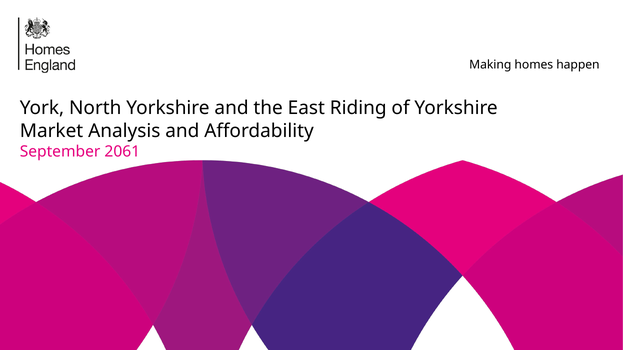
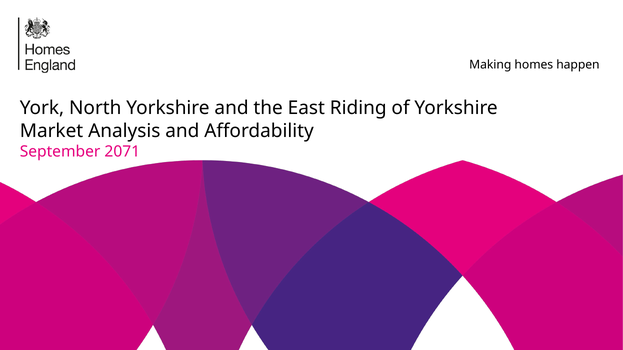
2061: 2061 -> 2071 (122, 152)
